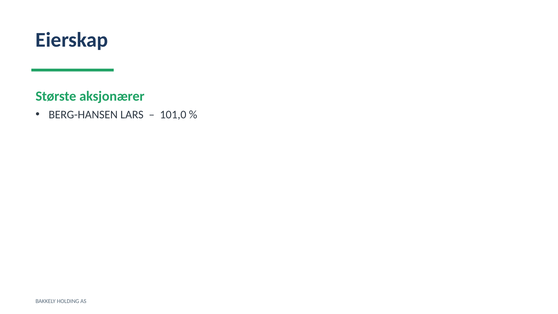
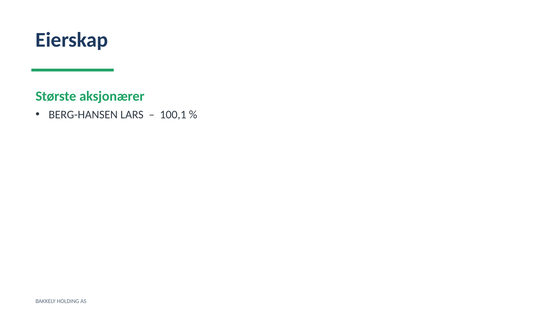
101,0: 101,0 -> 100,1 (173, 115)
